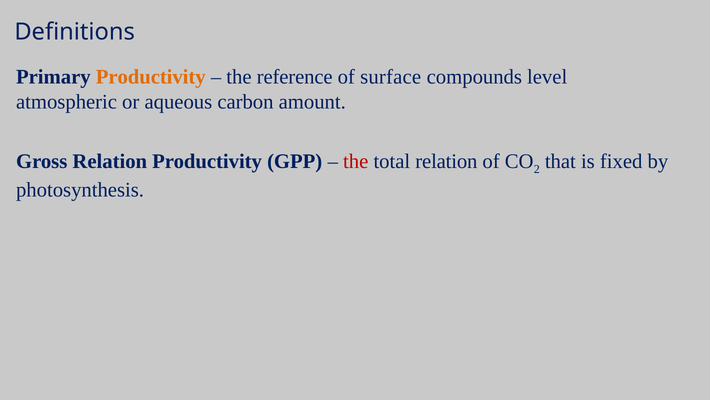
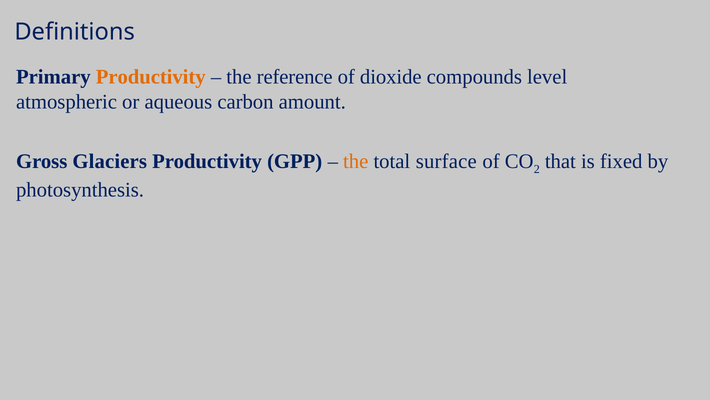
surface: surface -> dioxide (391, 77)
Gross Relation: Relation -> Glaciers (110, 161)
the colour: red -> orange (356, 161)
total relation: relation -> surface (446, 161)
